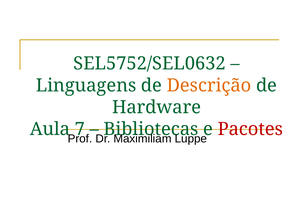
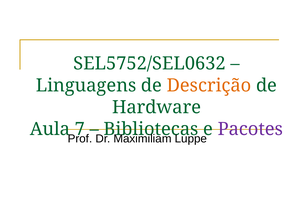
Pacotes colour: red -> purple (250, 129)
